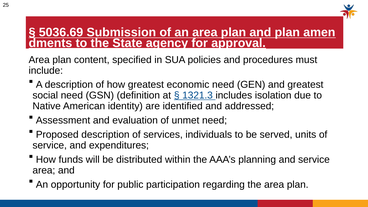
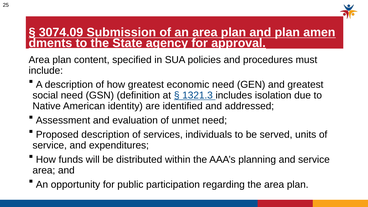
5036.69: 5036.69 -> 3074.09 (61, 32)
